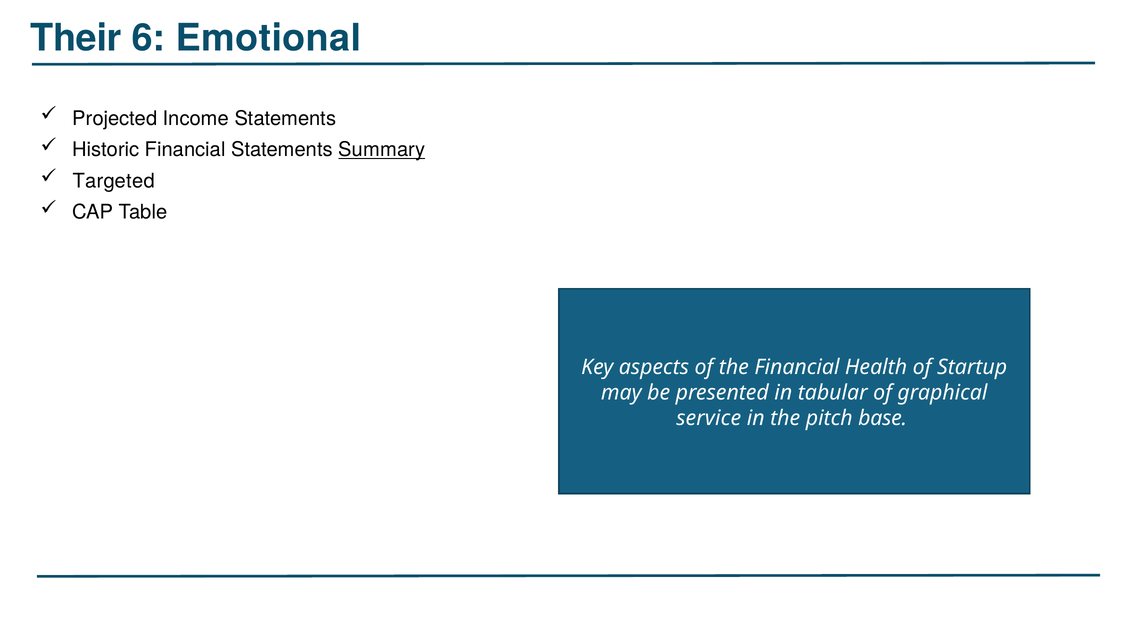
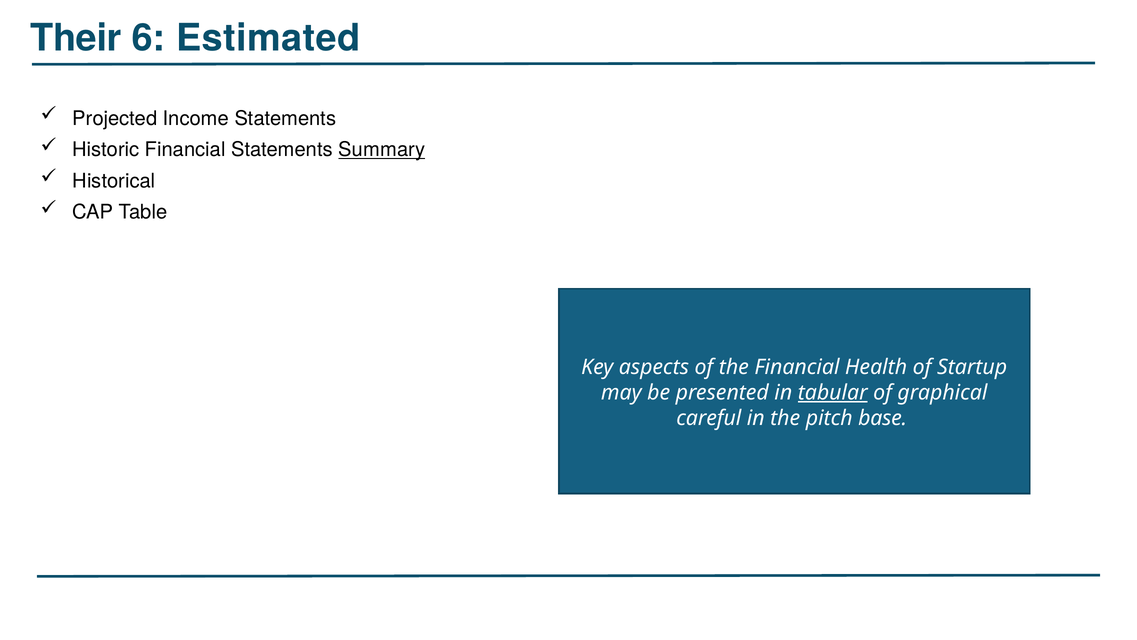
Emotional: Emotional -> Estimated (268, 38)
Targeted: Targeted -> Historical (114, 181)
tabular underline: none -> present (833, 392)
service: service -> careful (709, 418)
